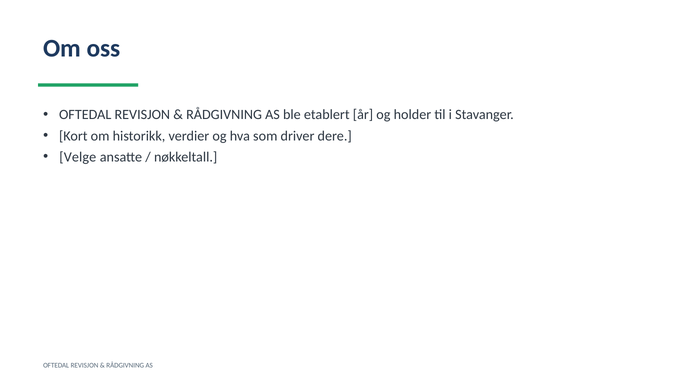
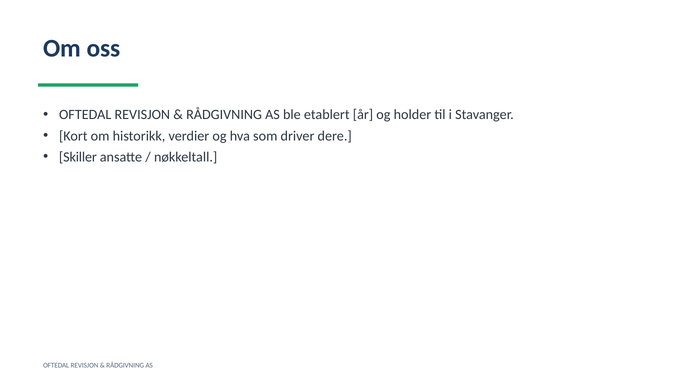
Velge: Velge -> Skiller (78, 157)
